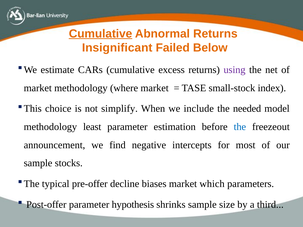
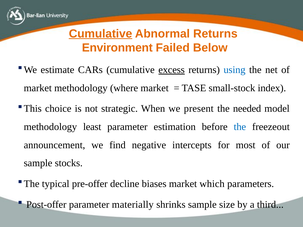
Insignificant: Insignificant -> Environment (117, 48)
excess underline: none -> present (172, 70)
using colour: purple -> blue (235, 70)
simplify: simplify -> strategic (120, 109)
include: include -> present (199, 109)
hypothesis: hypothesis -> materially (133, 205)
